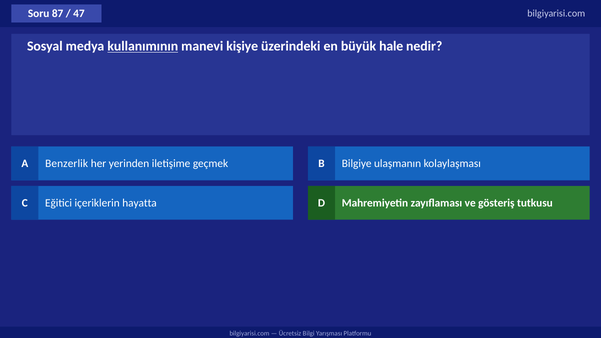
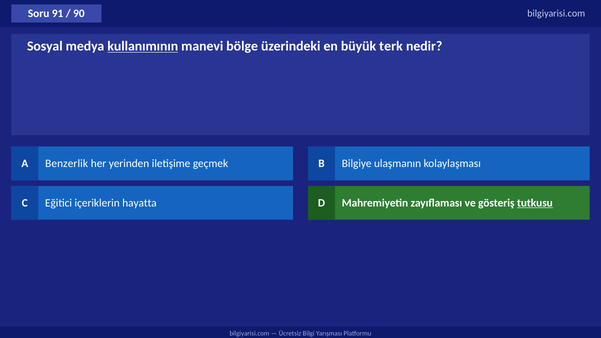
87: 87 -> 91 (58, 14)
47: 47 -> 90 (79, 14)
kişiye: kişiye -> bölge (242, 46)
hale: hale -> terk (391, 46)
tutkusu underline: none -> present (535, 203)
